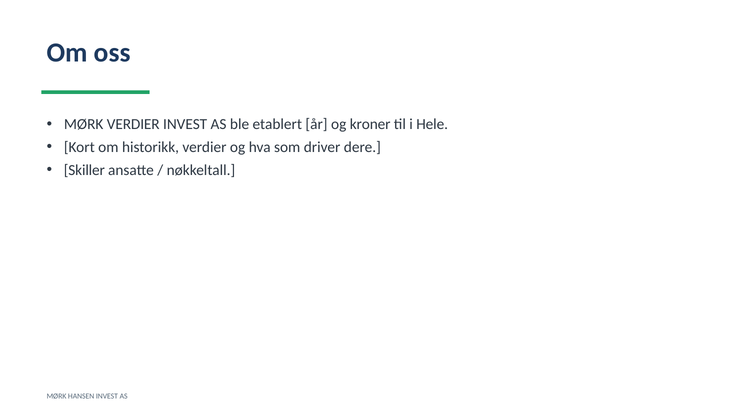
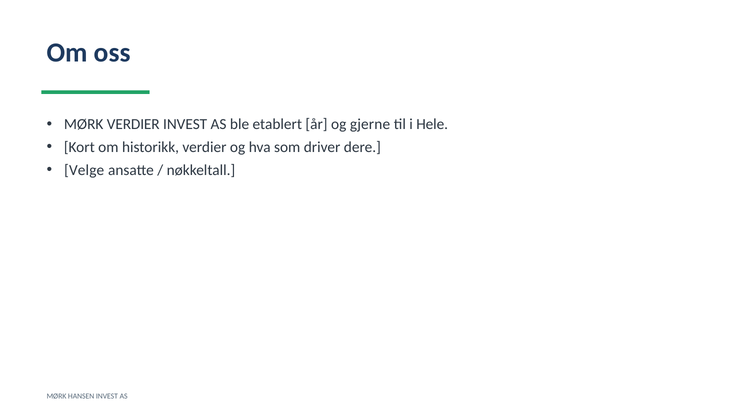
kroner: kroner -> gjerne (370, 124)
Skiller: Skiller -> Velge (84, 170)
